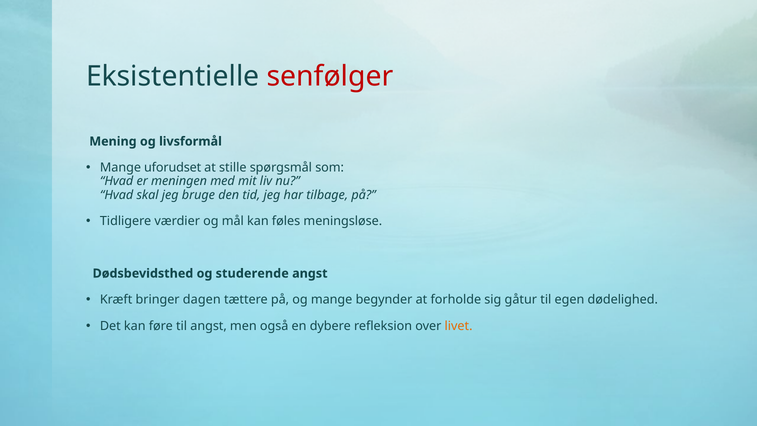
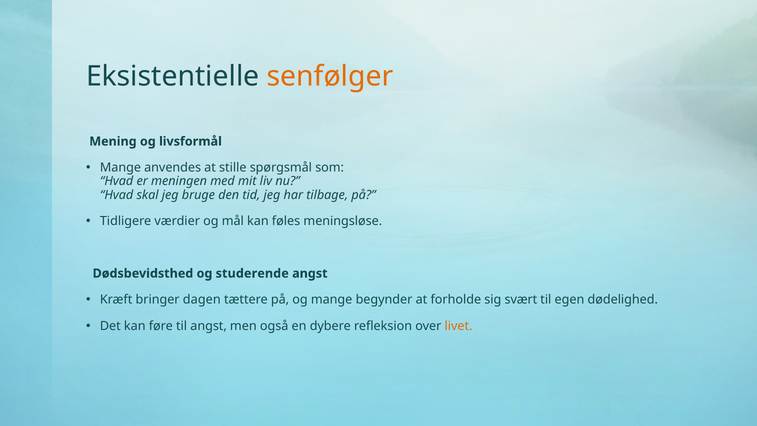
senfølger colour: red -> orange (330, 76)
uforudset: uforudset -> anvendes (173, 168)
gåtur: gåtur -> svært (521, 300)
